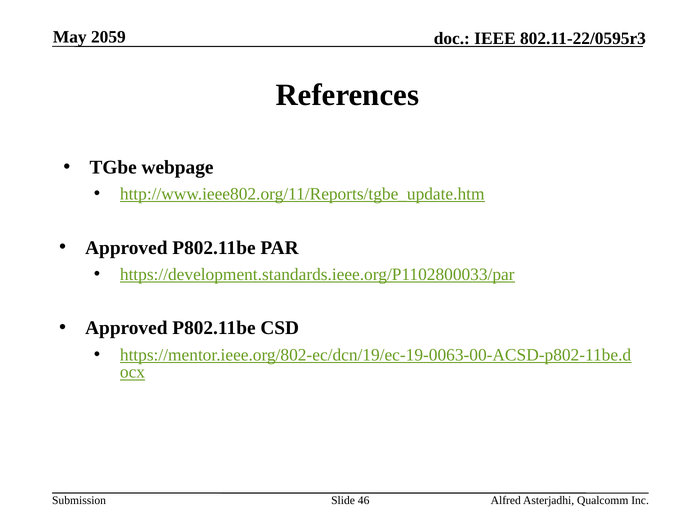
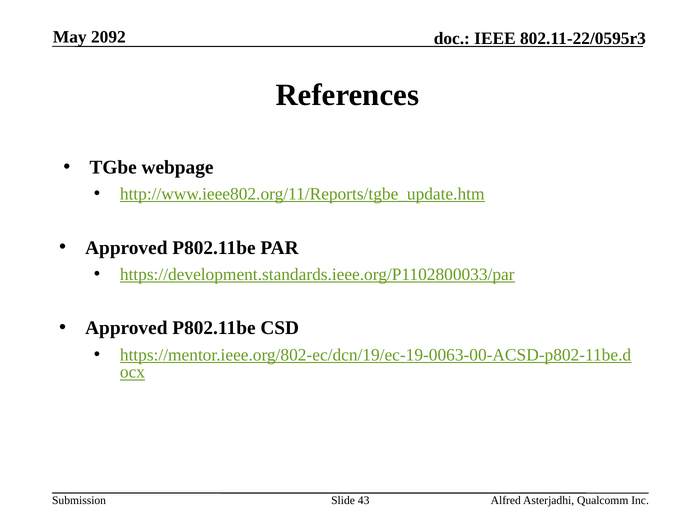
2059: 2059 -> 2092 (108, 37)
46: 46 -> 43 (364, 500)
